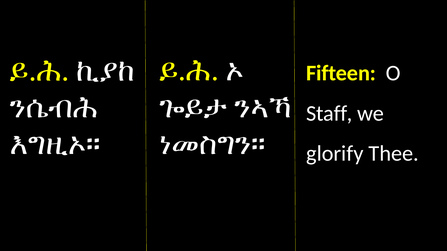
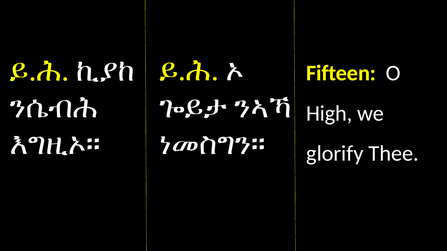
Staff: Staff -> High (329, 114)
